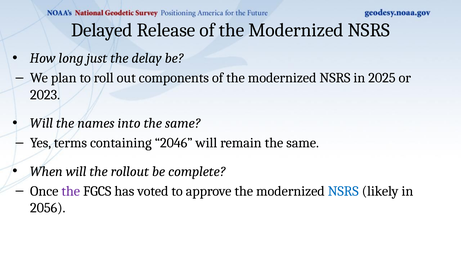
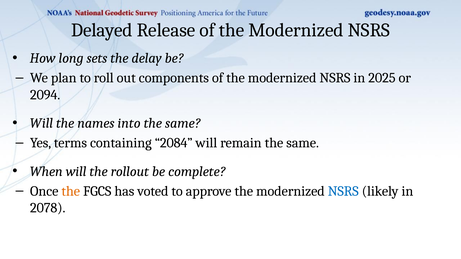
just: just -> sets (97, 58)
2023: 2023 -> 2094 (45, 95)
2046: 2046 -> 2084 (174, 143)
the colour: purple -> orange (71, 191)
2056: 2056 -> 2078 (48, 208)
